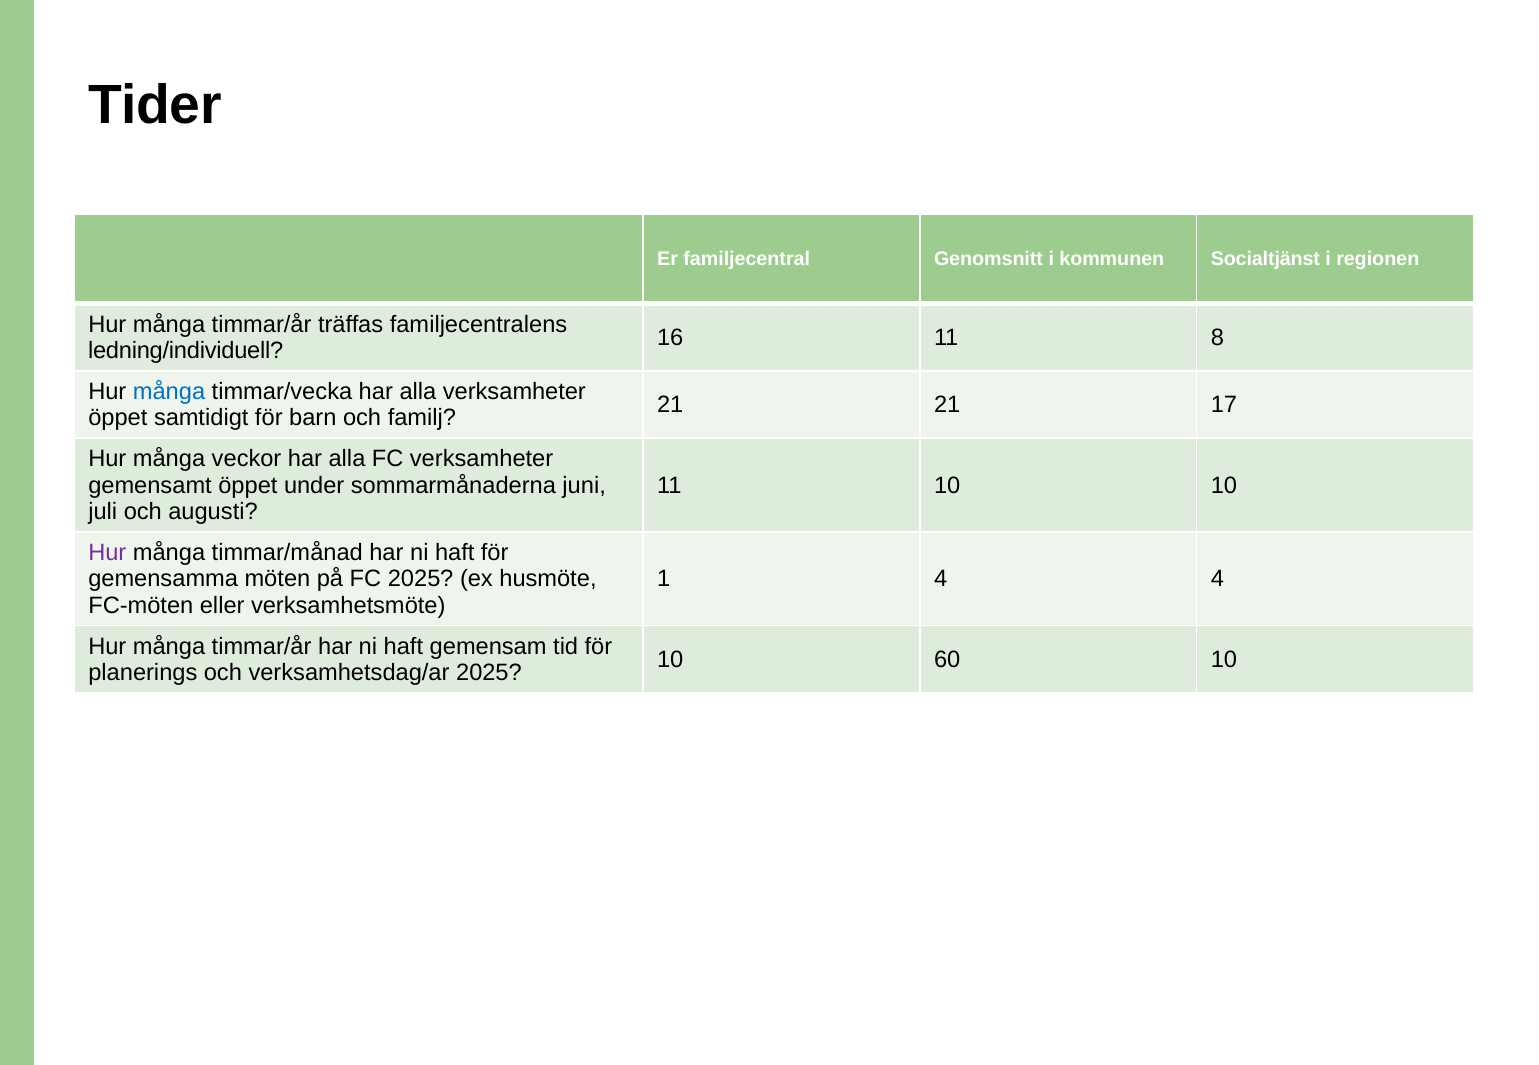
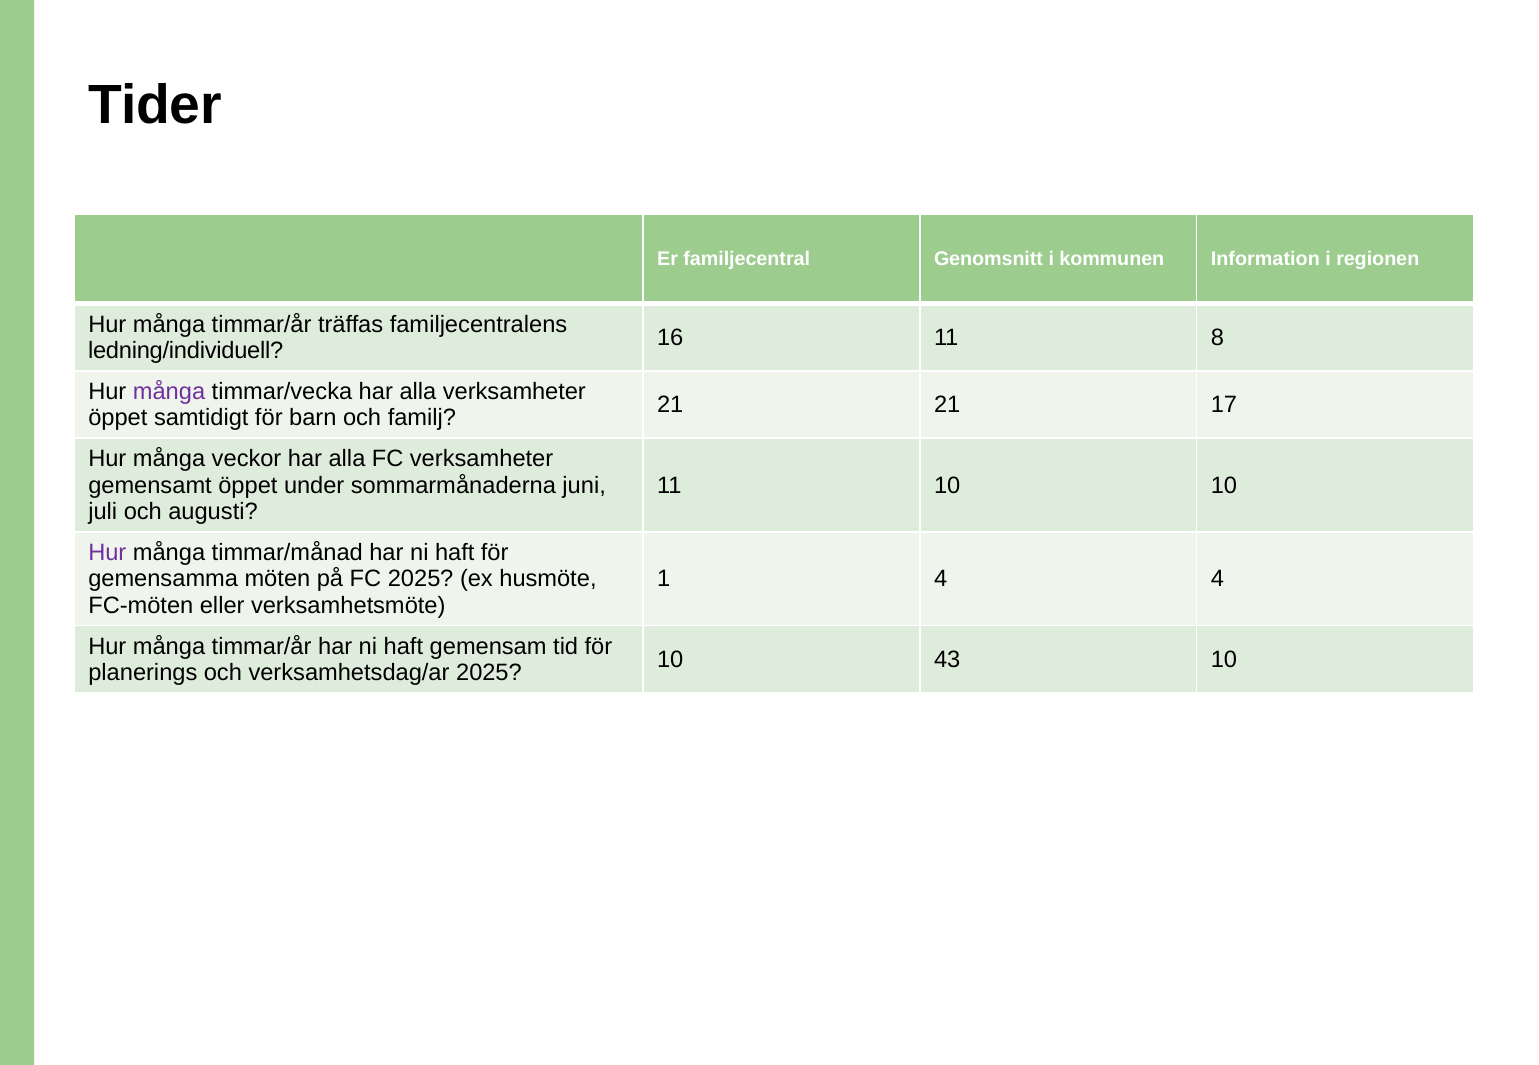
Socialtjänst: Socialtjänst -> Information (1265, 259)
många colour: blue -> purple (169, 392)
60: 60 -> 43 (947, 660)
